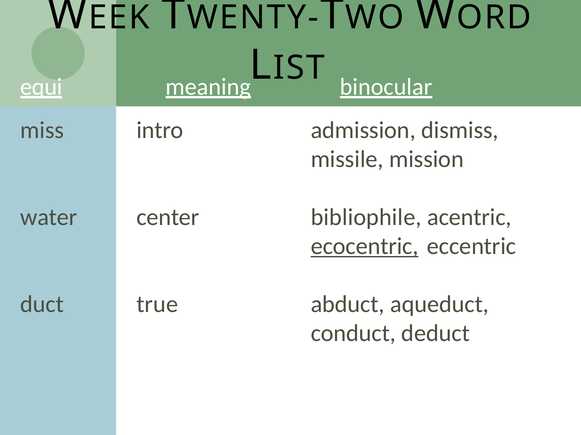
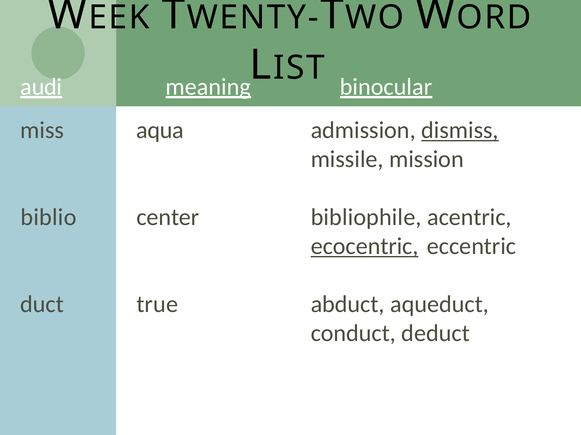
equi: equi -> audi (41, 87)
intro: intro -> aqua (160, 130)
dismiss underline: none -> present (460, 130)
water: water -> biblio (48, 218)
